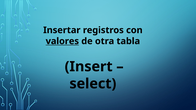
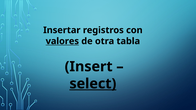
select underline: none -> present (93, 84)
